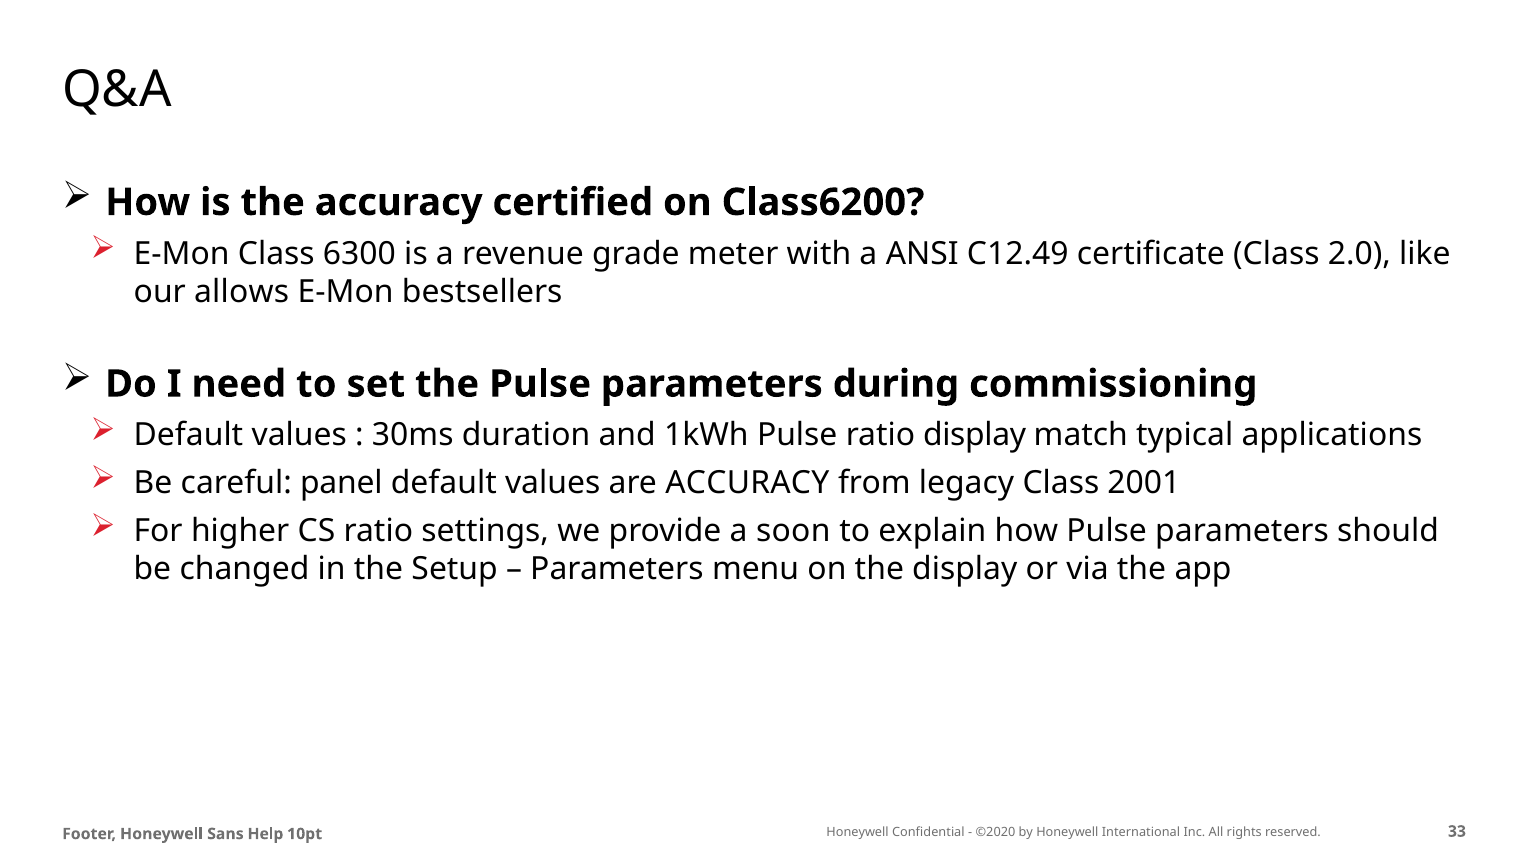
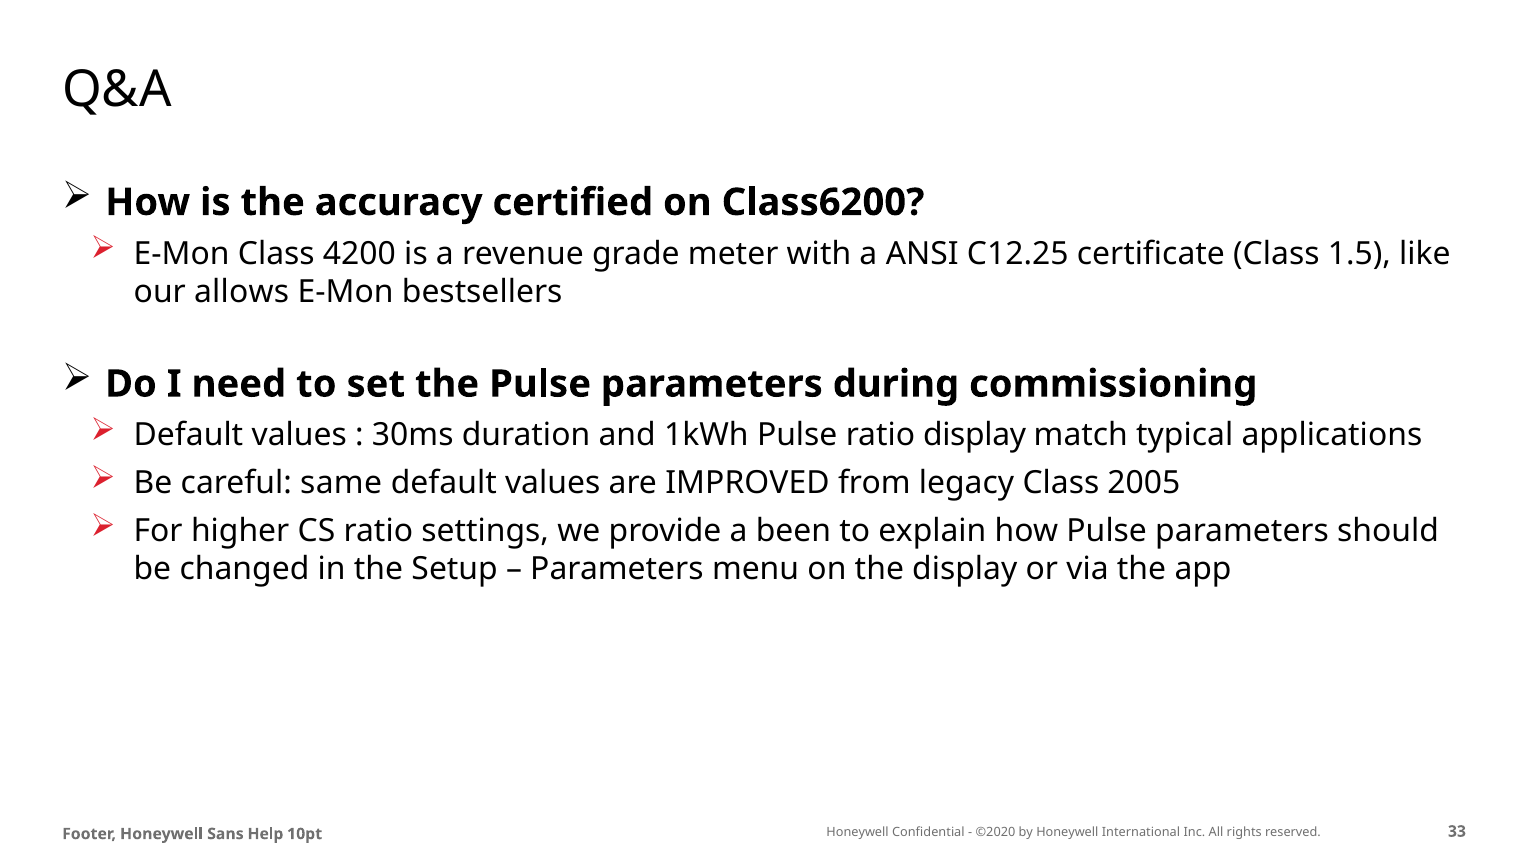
6300: 6300 -> 4200 (359, 253)
C12.49: C12.49 -> C12.25 (1018, 253)
2.0: 2.0 -> 1.5 (1359, 253)
panel: panel -> same (341, 483)
are ACCURACY: ACCURACY -> IMPROVED (747, 483)
2001: 2001 -> 2005 (1144, 483)
soon: soon -> been (793, 530)
